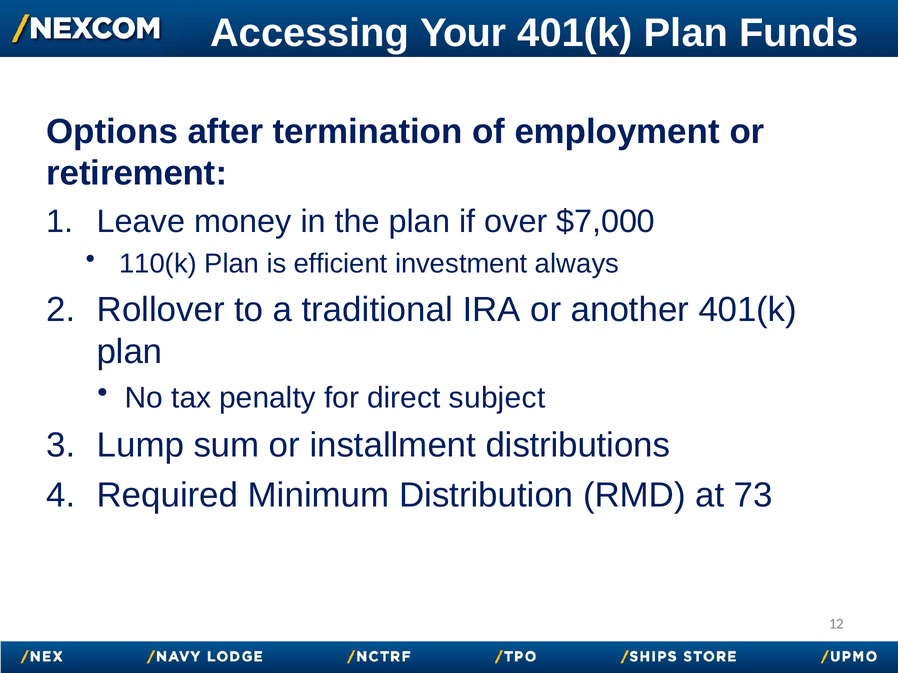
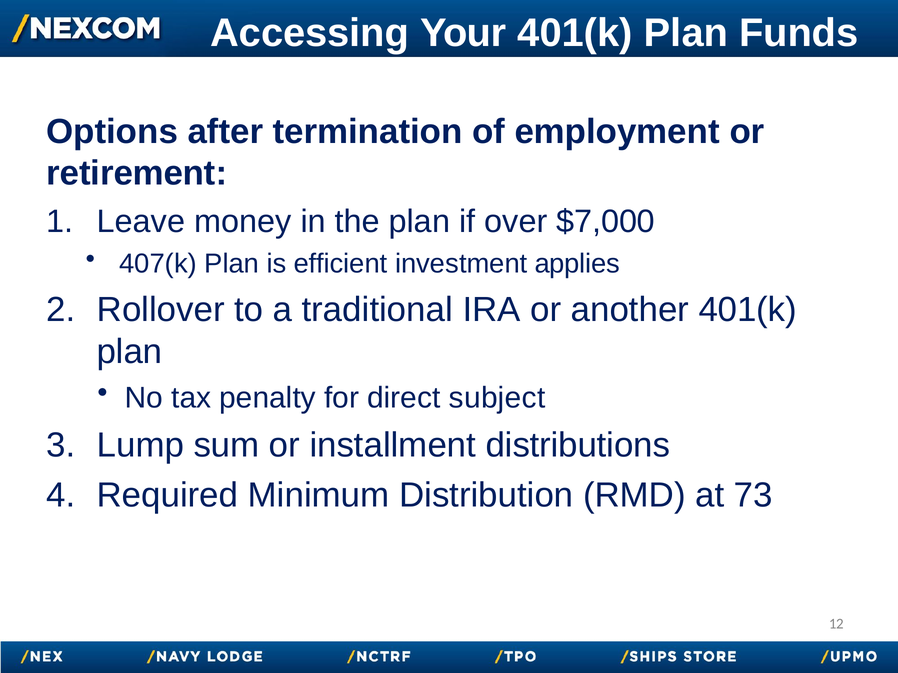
110(k: 110(k -> 407(k (158, 264)
always: always -> applies (577, 264)
